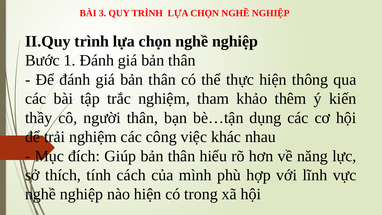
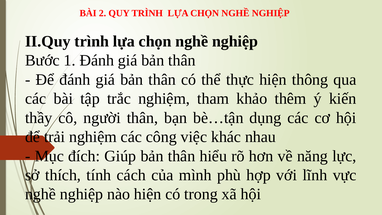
3: 3 -> 2 (102, 13)
